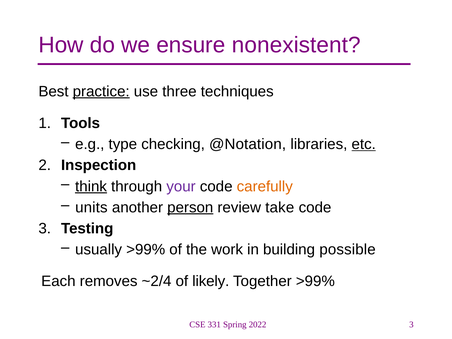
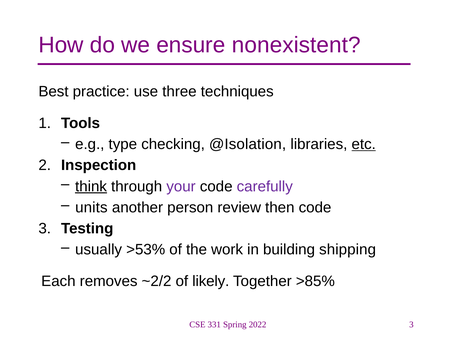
practice underline: present -> none (101, 91)
@Notation: @Notation -> @Isolation (248, 144)
carefully colour: orange -> purple (265, 186)
person underline: present -> none (190, 207)
take: take -> then (280, 207)
usually >99%: >99% -> >53% (146, 250)
possible: possible -> shipping (348, 250)
~2/4: ~2/4 -> ~2/2 (157, 281)
Together >99%: >99% -> >85% (315, 281)
